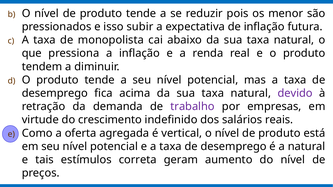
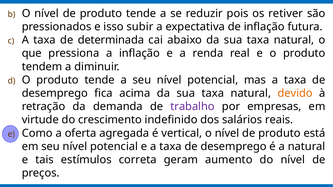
menor: menor -> retiver (286, 13)
monopolista: monopolista -> determinada (111, 40)
devido colour: purple -> orange (295, 93)
